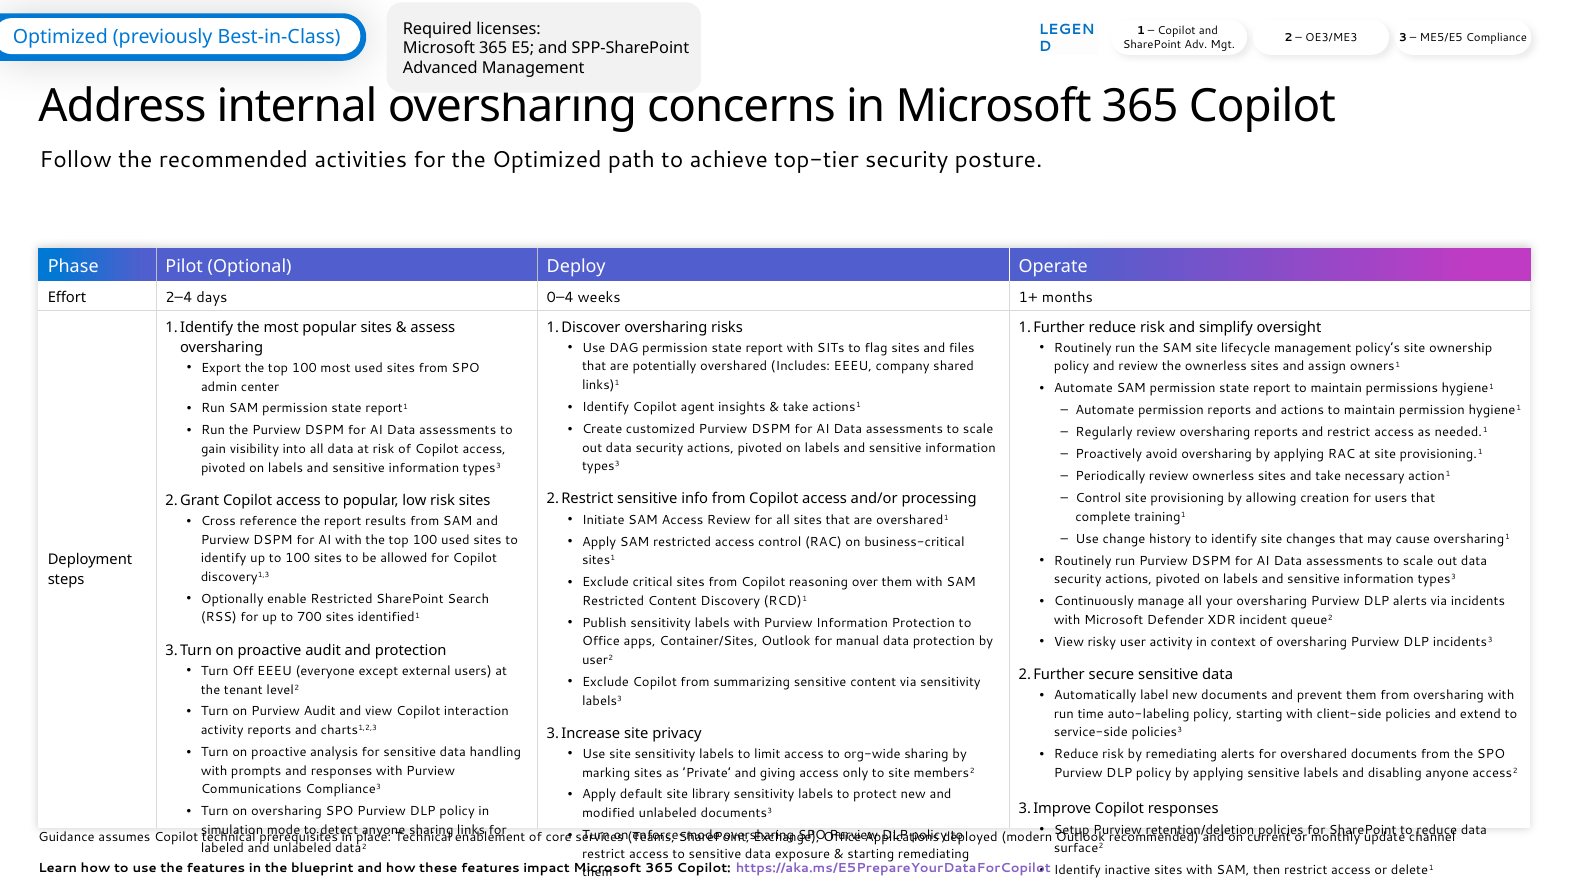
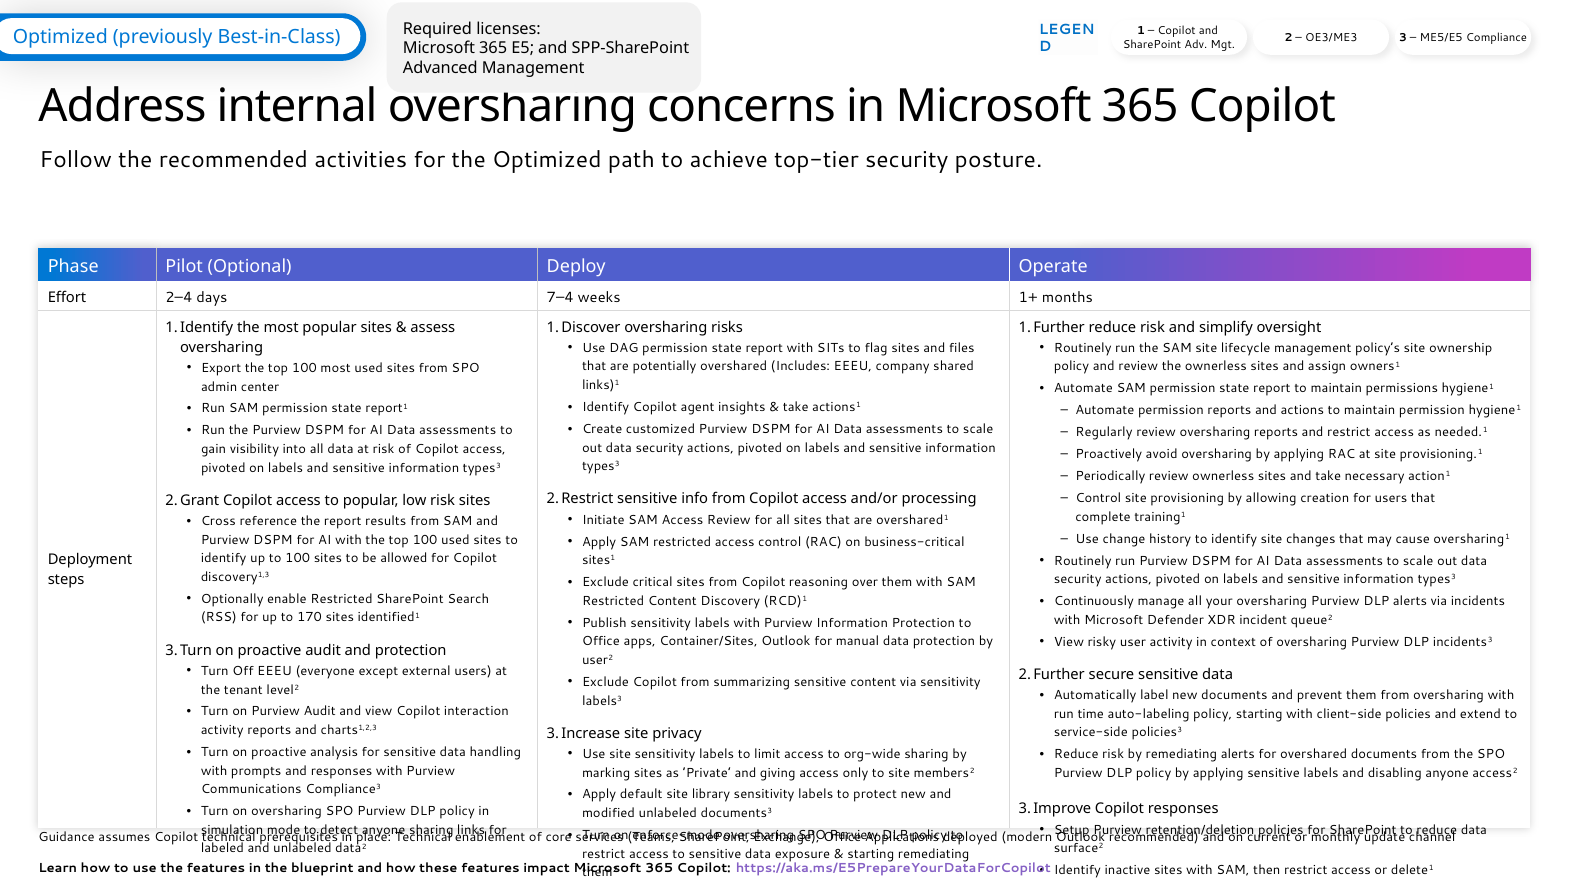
0–4: 0–4 -> 7–4 (560, 298)
700: 700 -> 170 (310, 617)
